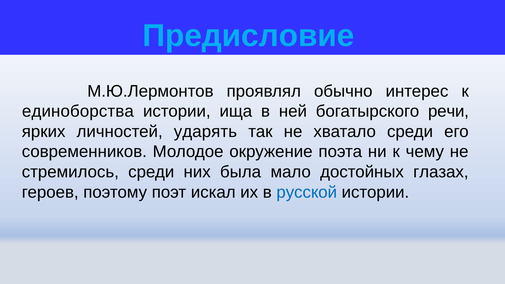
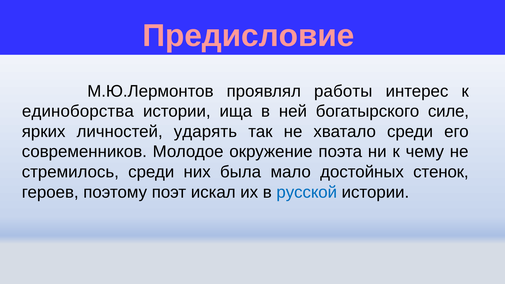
Предисловие colour: light blue -> pink (248, 36)
обычно: обычно -> работы (343, 91)
речи: речи -> силе (448, 111)
глазах: глазах -> стенок (441, 172)
